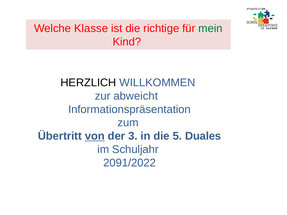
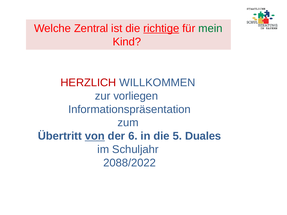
Klasse: Klasse -> Zentral (91, 28)
richtige underline: none -> present (161, 28)
HERZLICH colour: black -> red (88, 83)
abweicht: abweicht -> vorliegen (136, 96)
3: 3 -> 6 (133, 136)
2091/2022: 2091/2022 -> 2088/2022 (130, 163)
